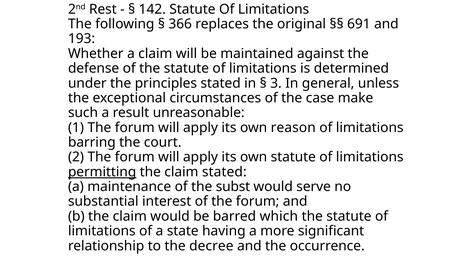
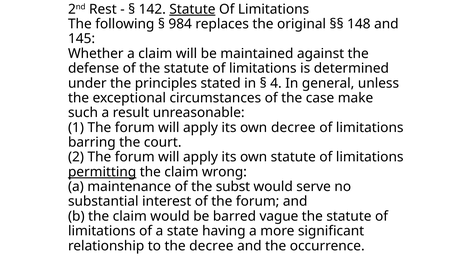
Statute underline: none -> present (192, 9)
366: 366 -> 984 (180, 24)
691: 691 -> 148 (359, 24)
193: 193 -> 145 (82, 39)
3: 3 -> 4 (276, 83)
own reason: reason -> decree (293, 127)
claim stated: stated -> wrong (224, 172)
which: which -> vague (279, 216)
